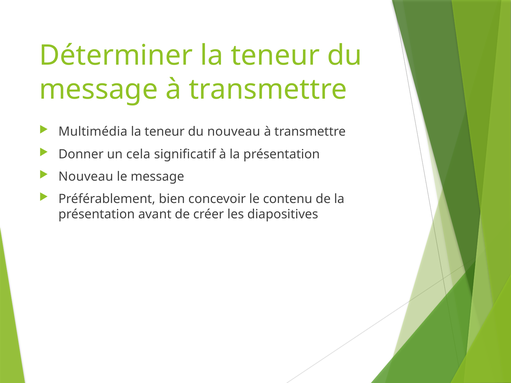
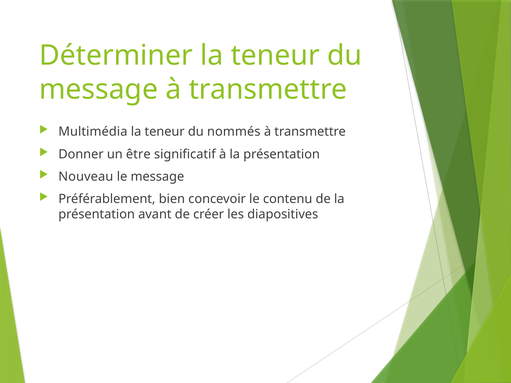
du nouveau: nouveau -> nommés (234, 132)
cela: cela -> être (138, 154)
